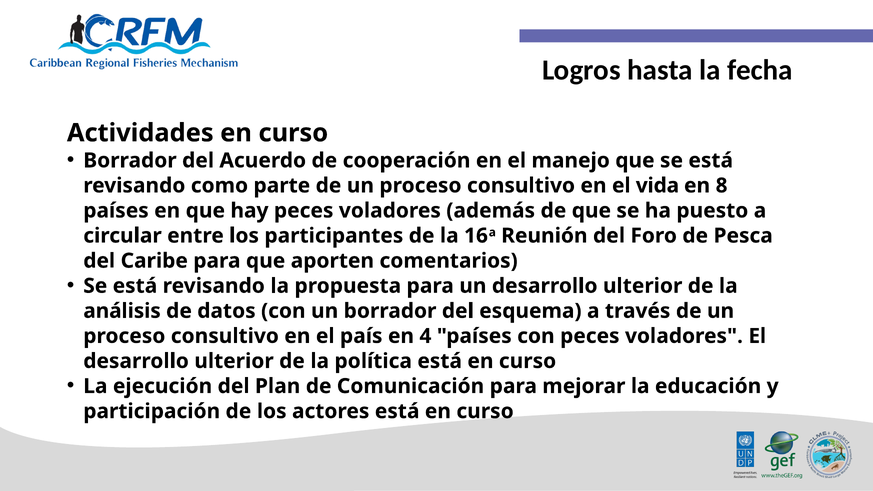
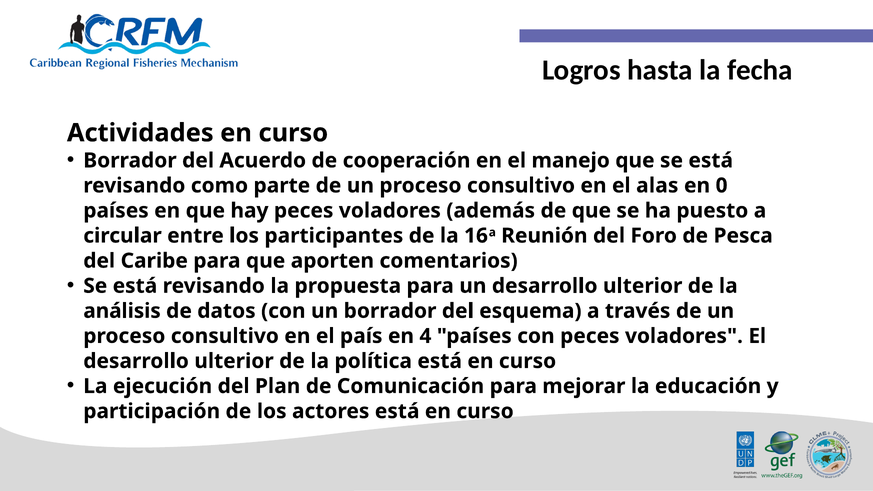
vida: vida -> alas (657, 186)
8: 8 -> 0 (722, 186)
